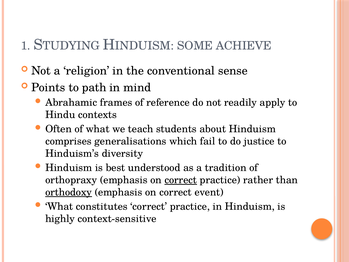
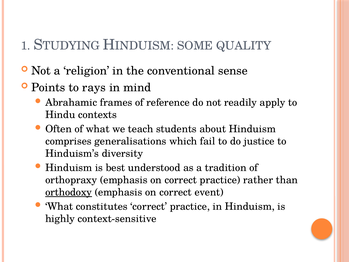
ACHIEVE: ACHIEVE -> QUALITY (244, 46)
path: path -> rays (94, 87)
correct underline: present -> none (181, 180)
